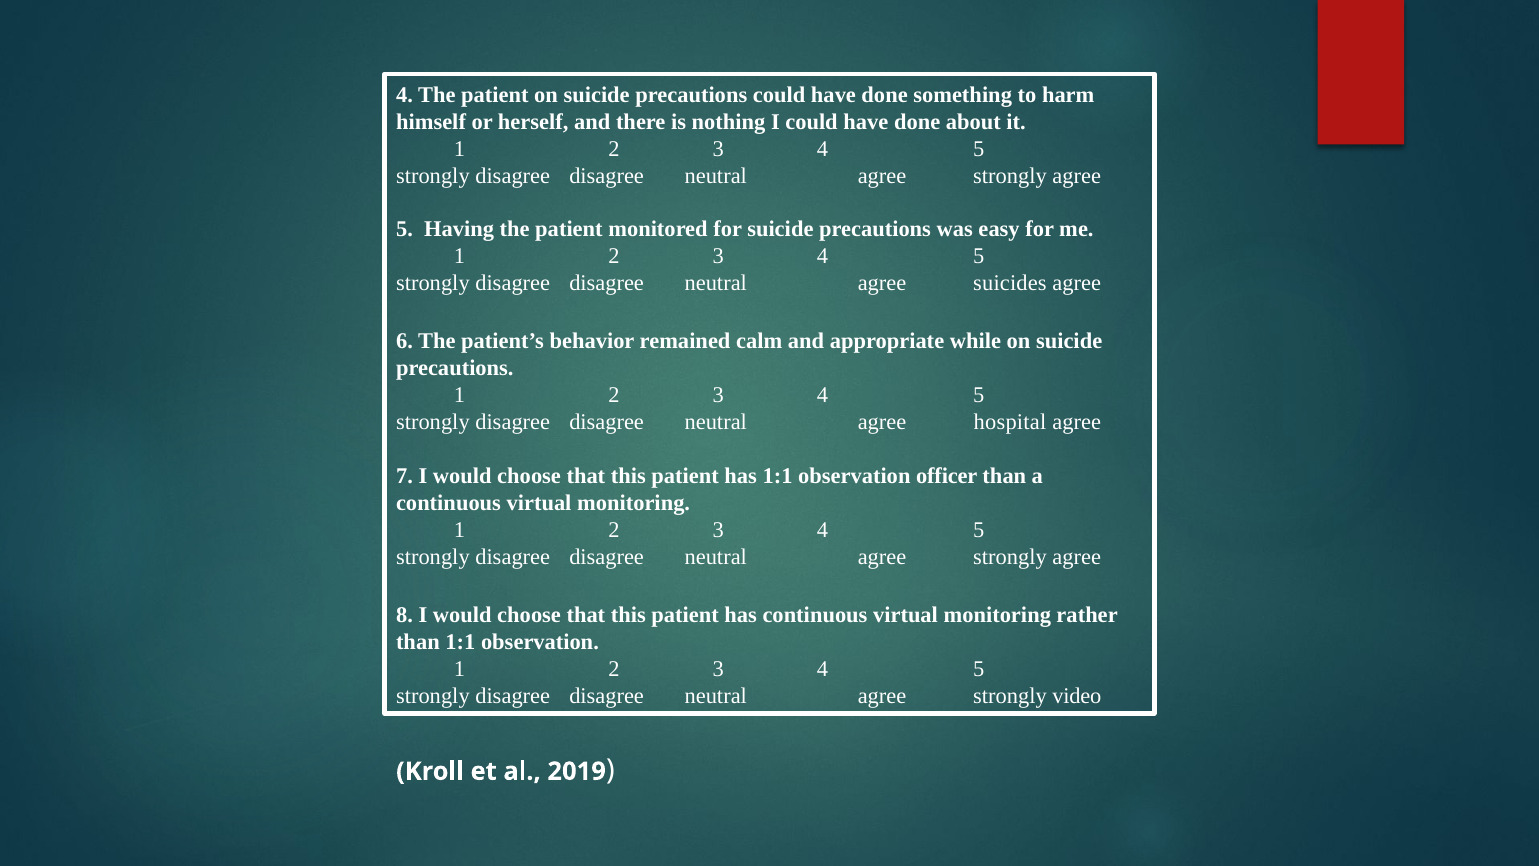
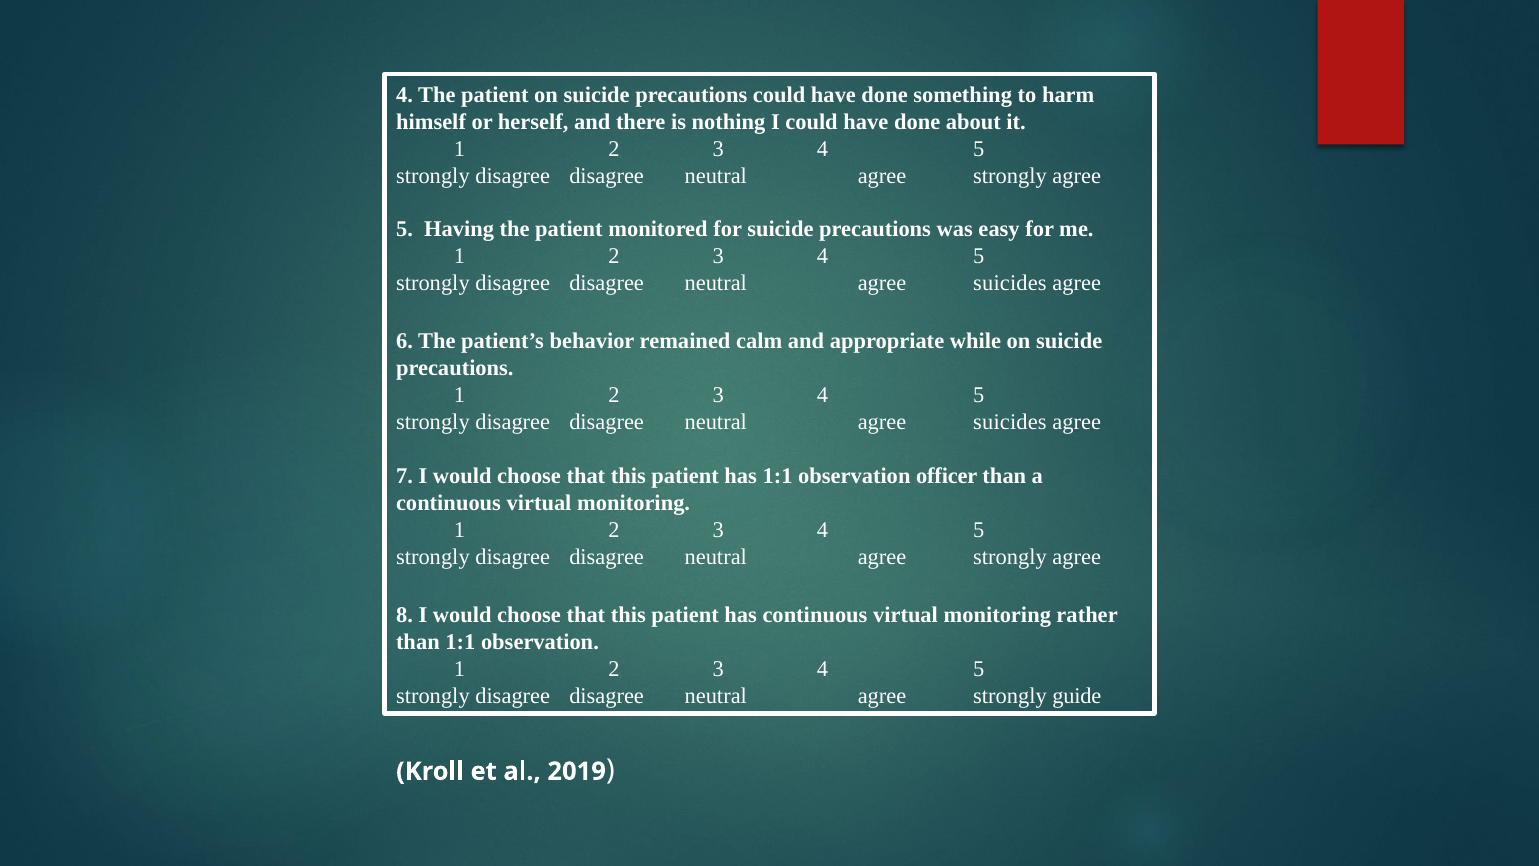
hospital: hospital -> suicides (1010, 422)
video: video -> guide (1077, 696)
